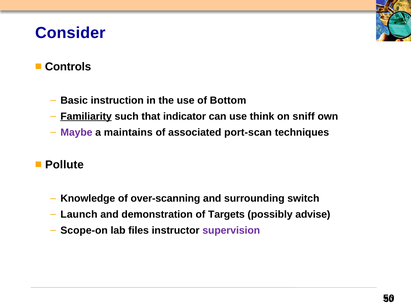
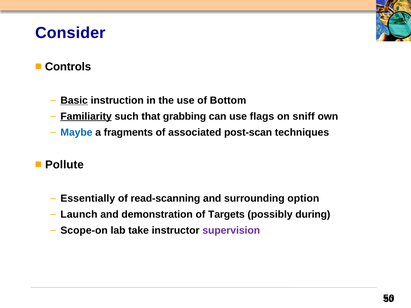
Basic underline: none -> present (74, 100)
indicator: indicator -> grabbing (185, 116)
think: think -> flags (262, 116)
Maybe colour: purple -> blue (76, 132)
maintains: maintains -> fragments (128, 132)
port-scan: port-scan -> post-scan (248, 132)
Knowledge: Knowledge -> Essentially (88, 199)
over-scanning: over-scanning -> read-scanning (165, 199)
switch: switch -> option (303, 199)
advise: advise -> during (313, 215)
files: files -> take (139, 231)
